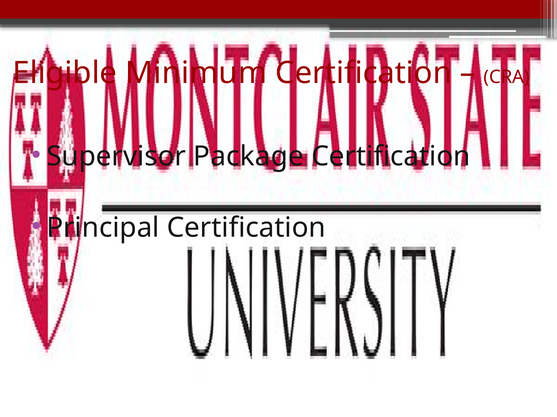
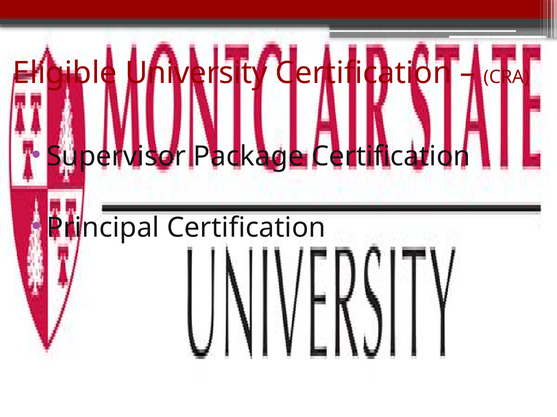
Minimum: Minimum -> University (196, 73)
